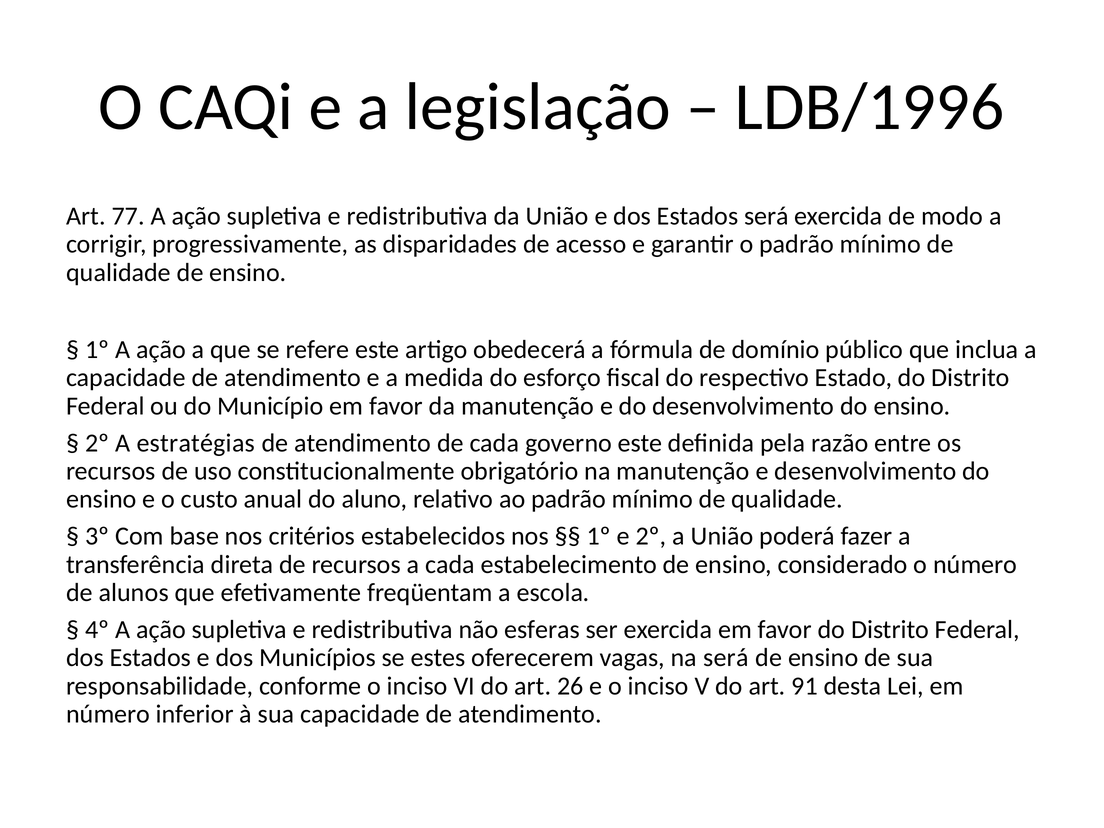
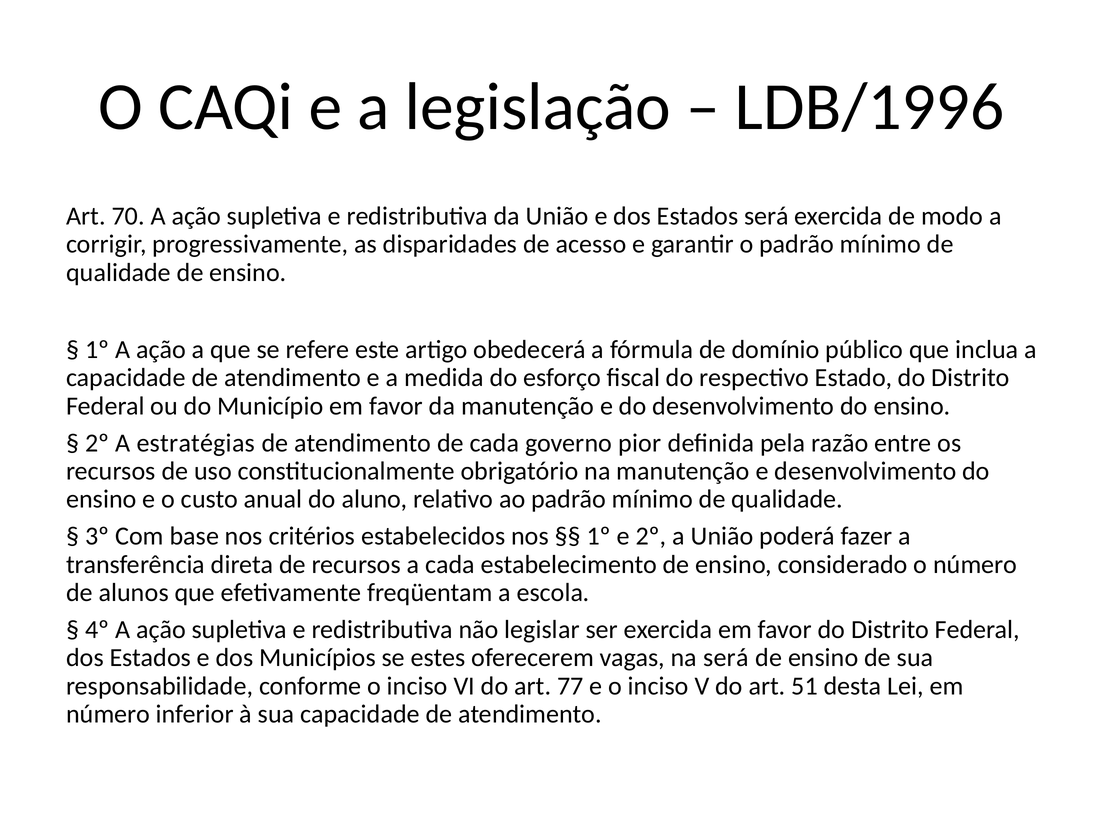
77: 77 -> 70 (128, 216)
governo este: este -> pior (640, 443)
esferas: esferas -> legislar (542, 630)
26: 26 -> 77 (570, 686)
91: 91 -> 51 (805, 686)
